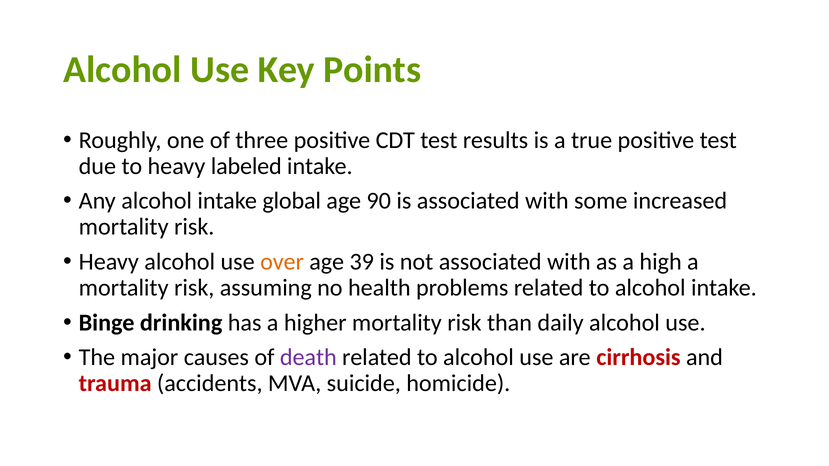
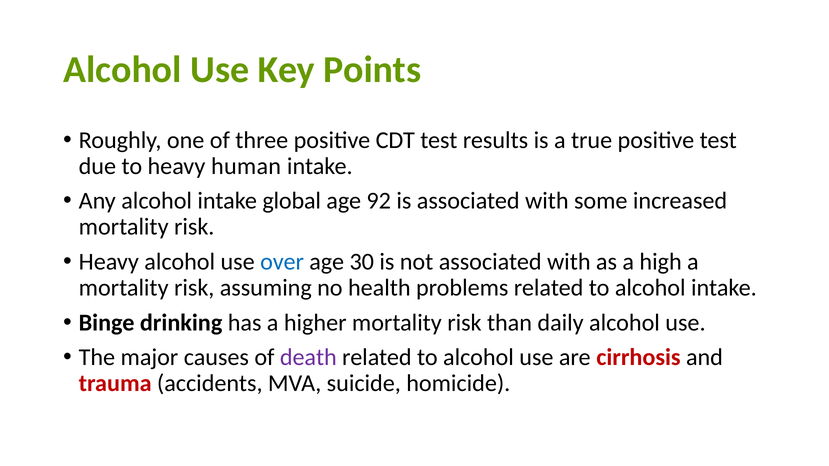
labeled: labeled -> human (246, 166)
90: 90 -> 92 (379, 201)
over colour: orange -> blue (282, 262)
39: 39 -> 30 (362, 262)
